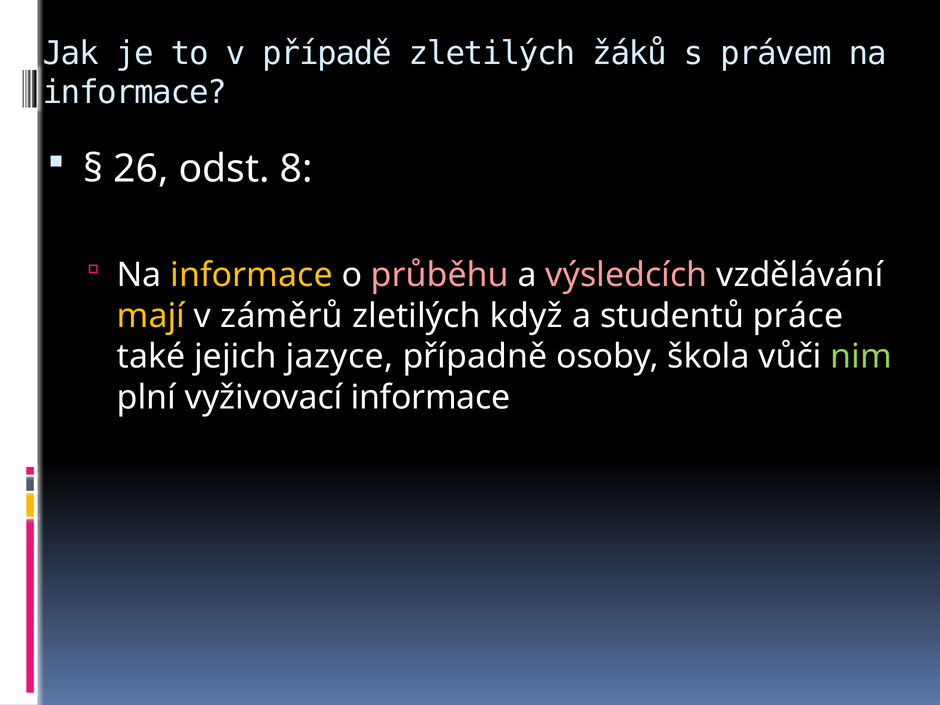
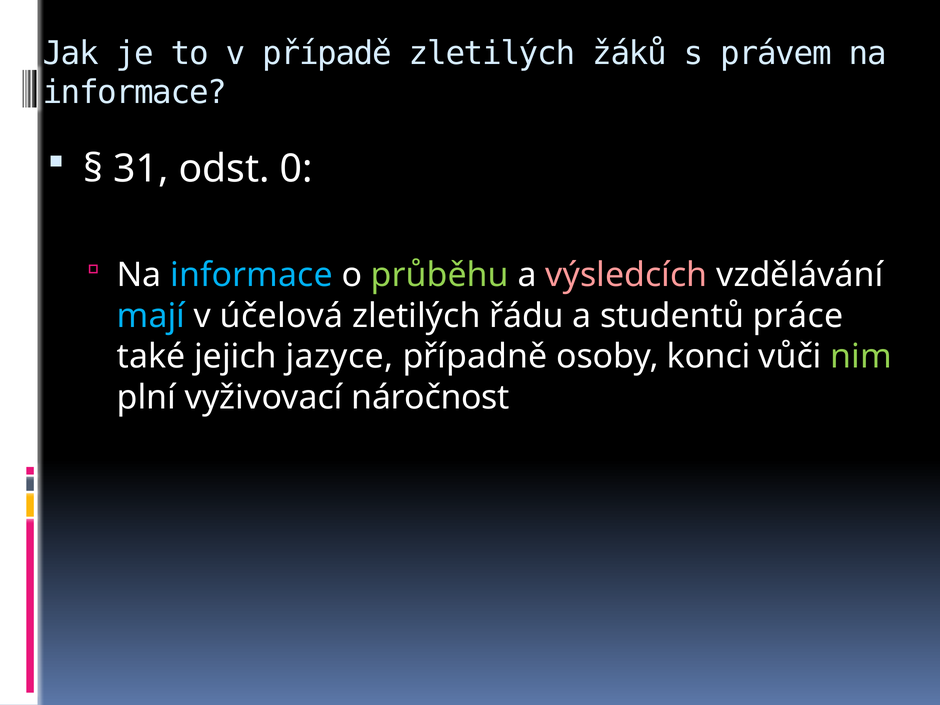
26: 26 -> 31 (141, 169)
8: 8 -> 0 (296, 169)
informace colour: yellow -> light blue (252, 275)
průběhu colour: pink -> light green (440, 275)
mají colour: yellow -> light blue (151, 316)
záměrů: záměrů -> účelová (282, 316)
když: když -> řádu (527, 316)
škola: škola -> konci (709, 357)
vyživovací informace: informace -> náročnost (431, 397)
